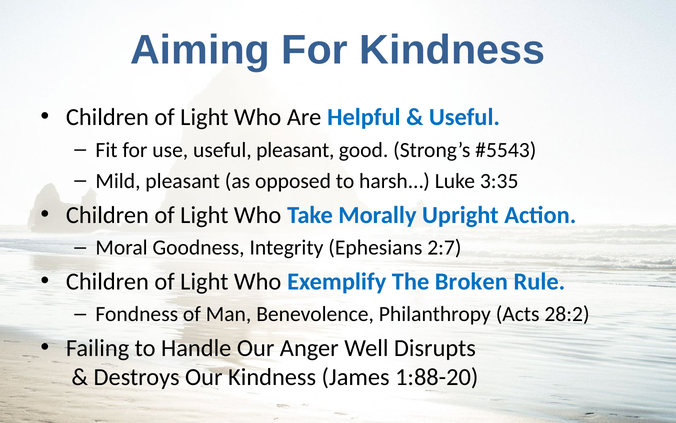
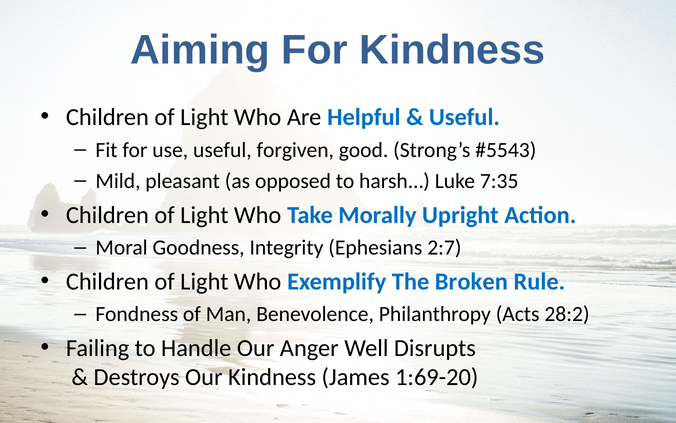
useful pleasant: pleasant -> forgiven (295, 150)
3:35: 3:35 -> 7:35 (499, 181)
1:88-20: 1:88-20 -> 1:69-20 (437, 377)
